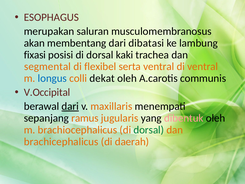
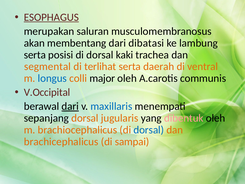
ESOPHAGUS underline: none -> present (51, 17)
fixasi: fixasi -> serta (35, 55)
flexibel: flexibel -> terlihat (100, 67)
serta ventral: ventral -> daerah (159, 67)
dekat: dekat -> major (102, 78)
maxillaris colour: orange -> blue (111, 106)
sepanjang ramus: ramus -> dorsal (85, 118)
dorsal colour: green -> blue (149, 130)
daerah: daerah -> sampai (132, 141)
